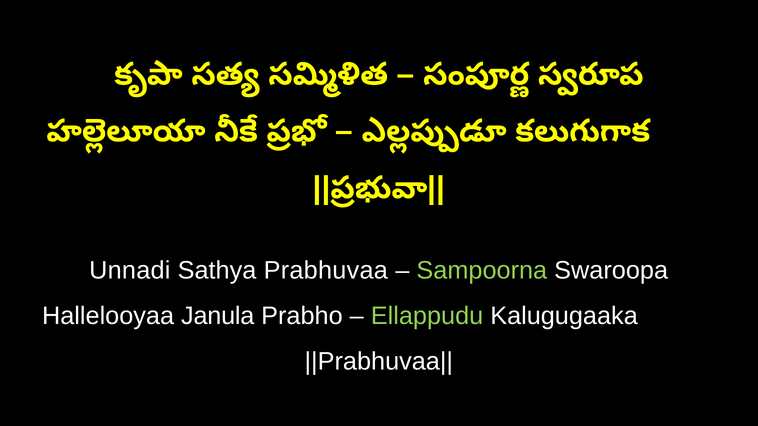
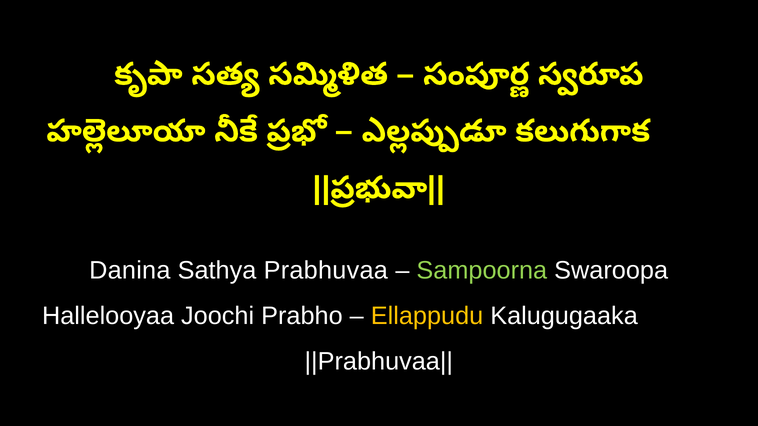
Unnadi: Unnadi -> Danina (130, 271)
Janula: Janula -> Joochi (218, 316)
Ellappudu colour: light green -> yellow (427, 316)
